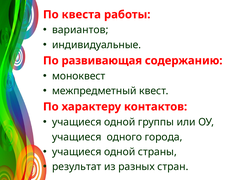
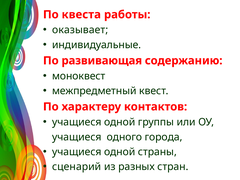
вариантов: вариантов -> оказывает (80, 30)
результат: результат -> сценарий (77, 167)
